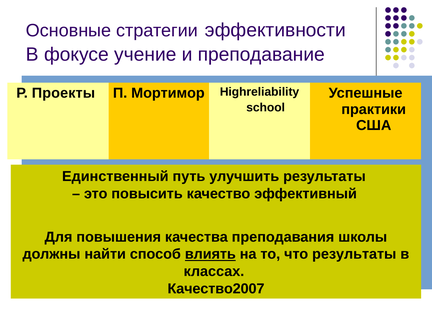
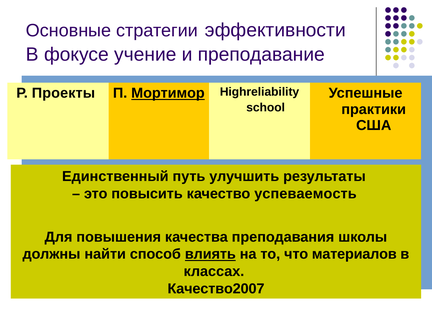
Мортимор underline: none -> present (168, 93)
эффективный: эффективный -> успеваемость (305, 194)
что результаты: результаты -> материалов (354, 254)
